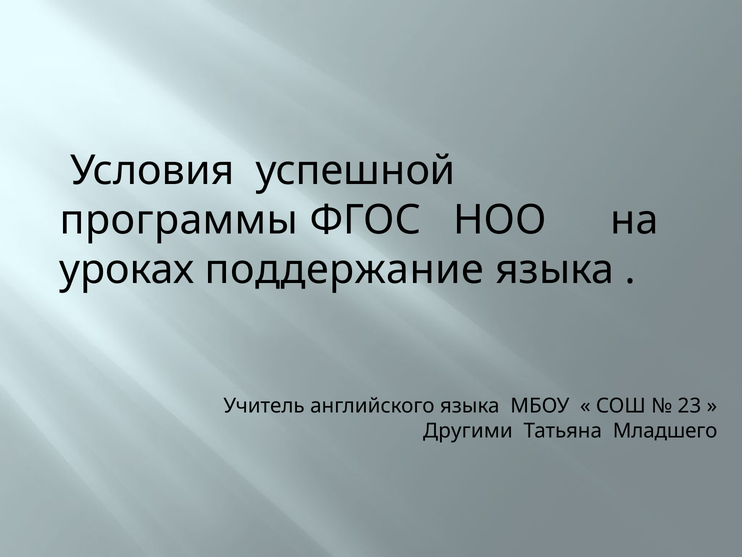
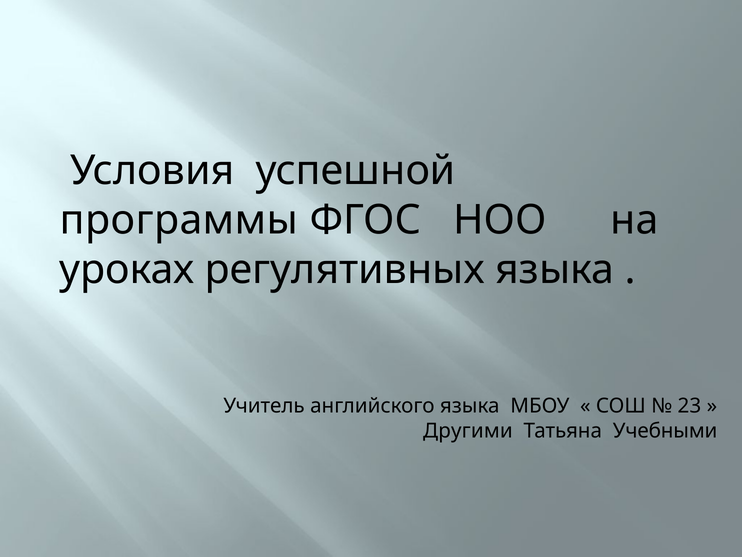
поддержание: поддержание -> регулятивных (345, 269)
Младшего: Младшего -> Учебными (665, 431)
